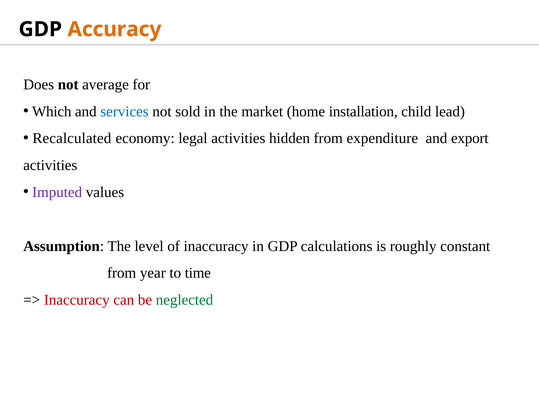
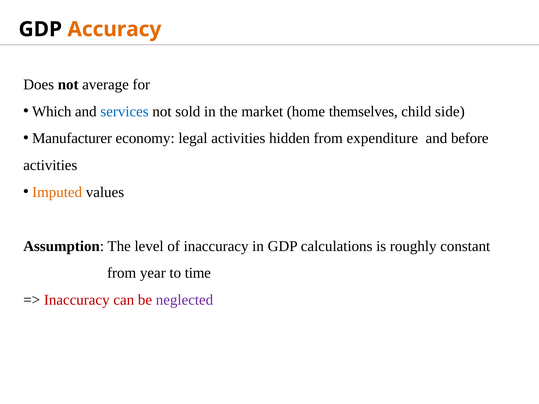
installation: installation -> themselves (363, 111)
lead: lead -> side (450, 111)
Recalculated: Recalculated -> Manufacturer (72, 138)
export: export -> before (470, 138)
Imputed colour: purple -> orange (57, 192)
neglected colour: green -> purple (185, 300)
